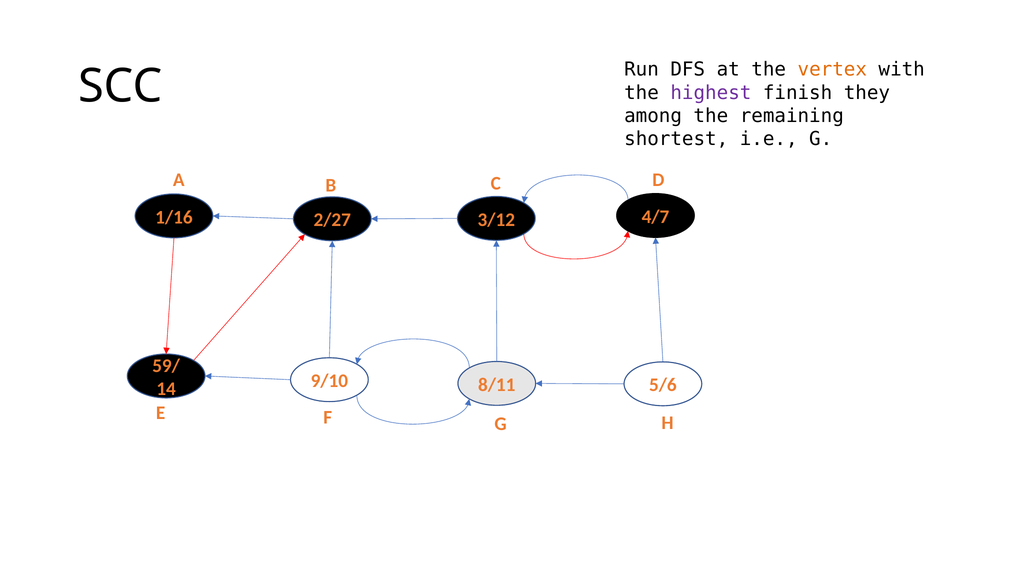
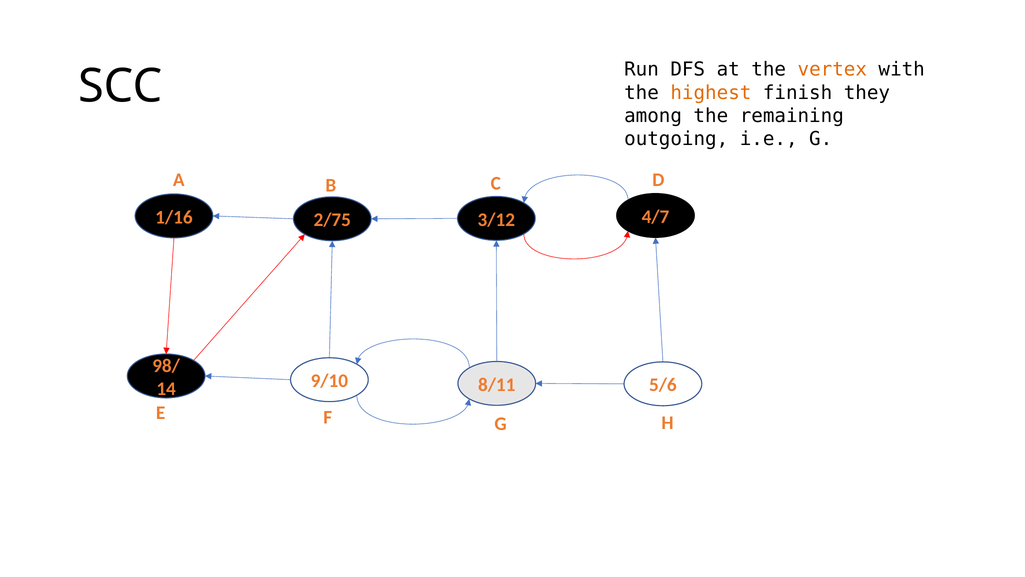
highest colour: purple -> orange (711, 93)
shortest: shortest -> outgoing (676, 139)
2/27: 2/27 -> 2/75 (332, 220)
59/: 59/ -> 98/ (166, 365)
